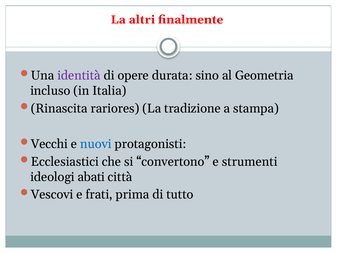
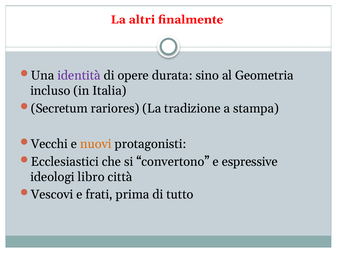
Rinascita: Rinascita -> Secretum (59, 108)
nuovi colour: blue -> orange (96, 144)
strumenti: strumenti -> espressive (250, 161)
abati: abati -> libro (91, 177)
